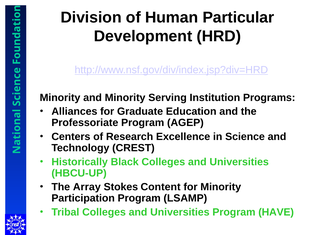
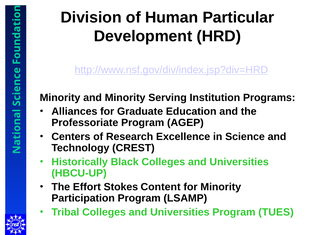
Array: Array -> Effort (87, 187)
HAVE: HAVE -> TUES (276, 213)
